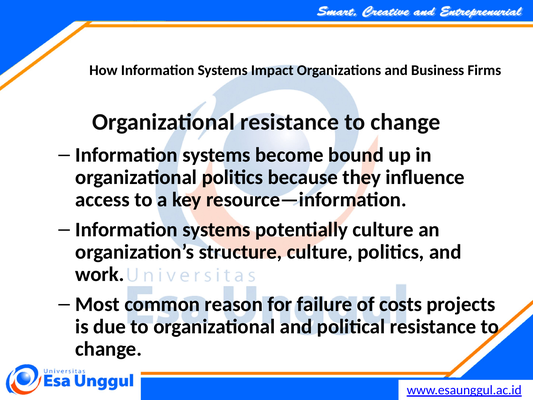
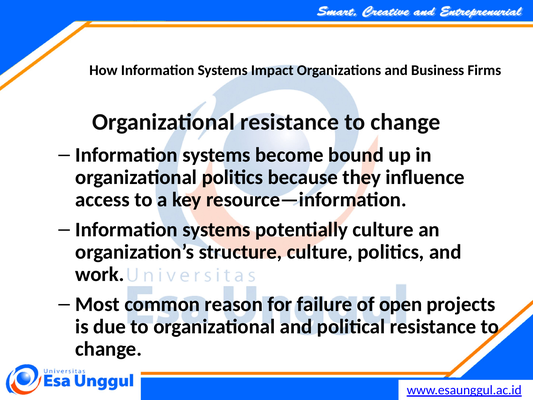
costs: costs -> open (401, 304)
